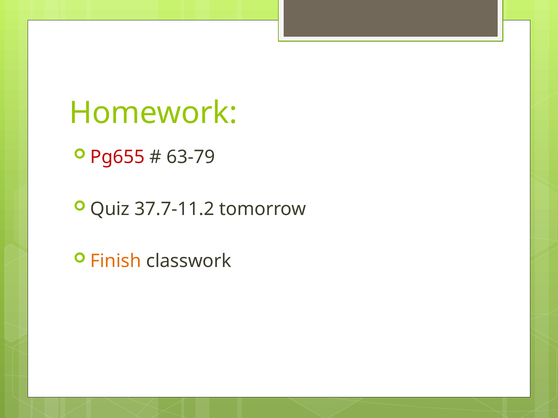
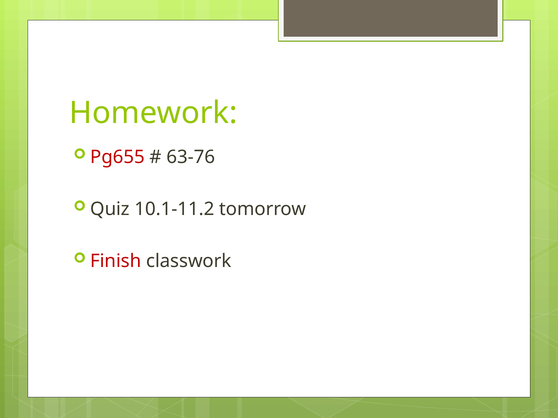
63-79: 63-79 -> 63-76 (191, 157)
37.7-11.2: 37.7-11.2 -> 10.1-11.2 (174, 209)
Finish colour: orange -> red (116, 261)
